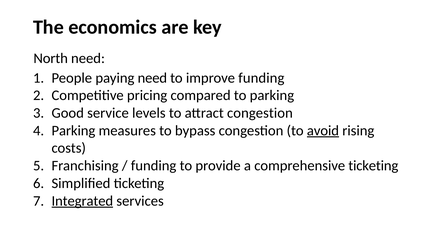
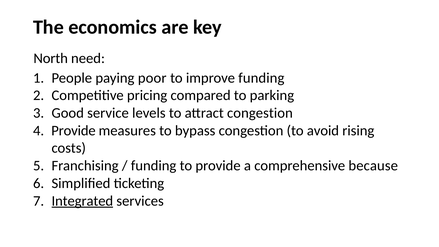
paying need: need -> poor (152, 78)
Parking: Parking -> Provide (73, 131)
avoid underline: present -> none (323, 131)
comprehensive ticketing: ticketing -> because (373, 166)
